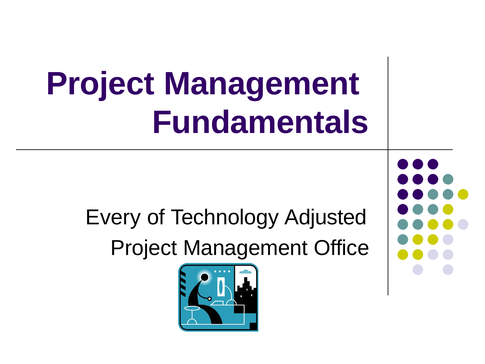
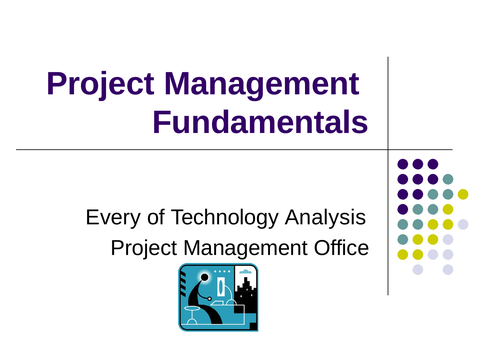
Adjusted: Adjusted -> Analysis (326, 217)
